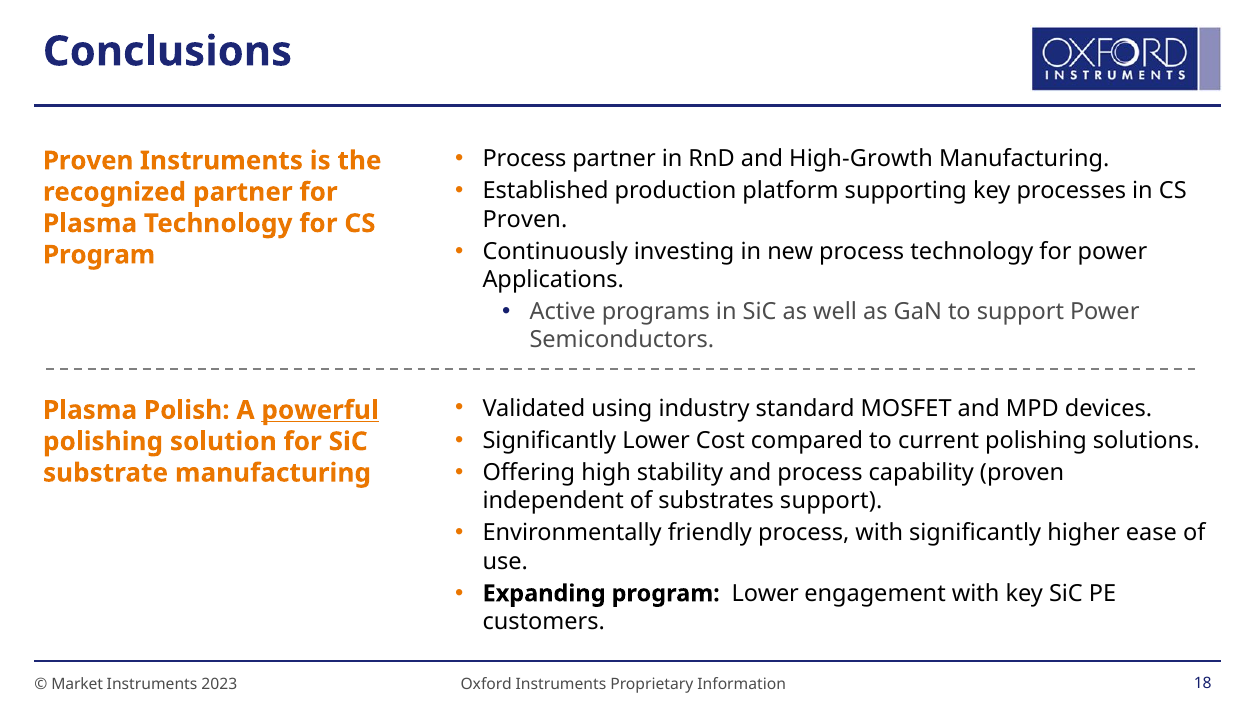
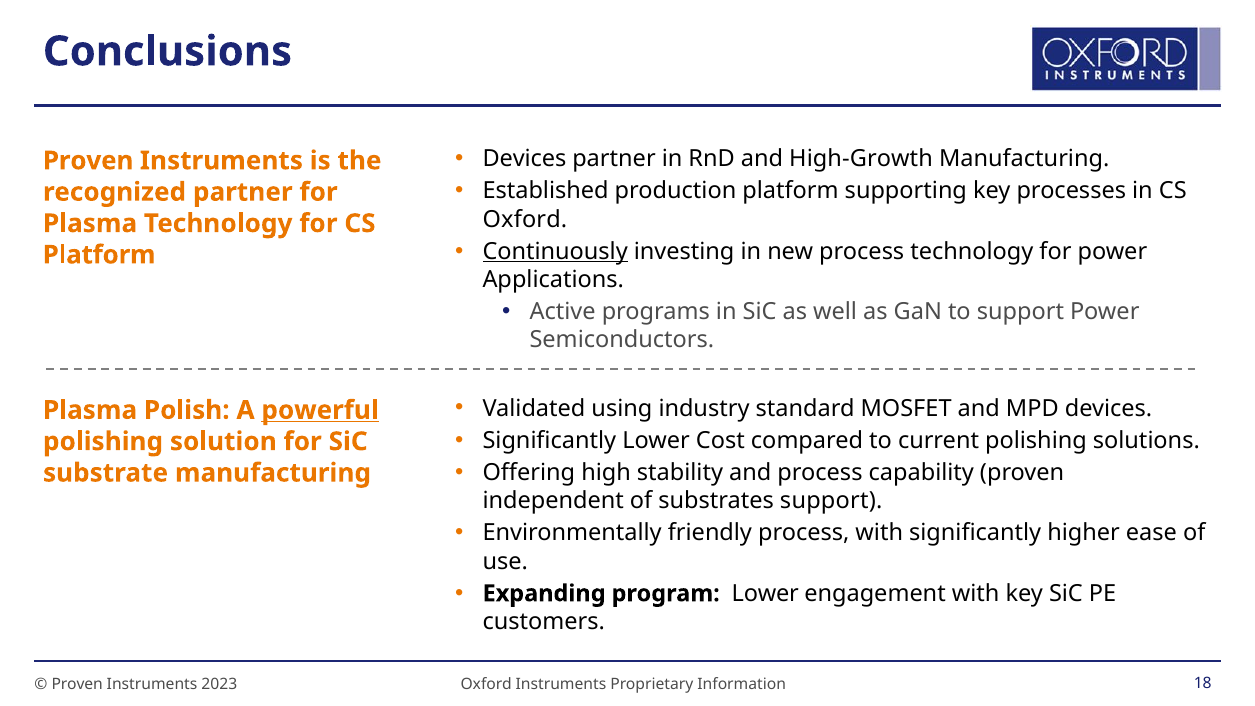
Process: Process -> Devices (524, 159)
Proven: Proven -> Oxford (525, 219)
Continuously underline: none -> present (555, 251)
Program: Program -> Platform (99, 255)
Market: Market -> Proven (77, 684)
